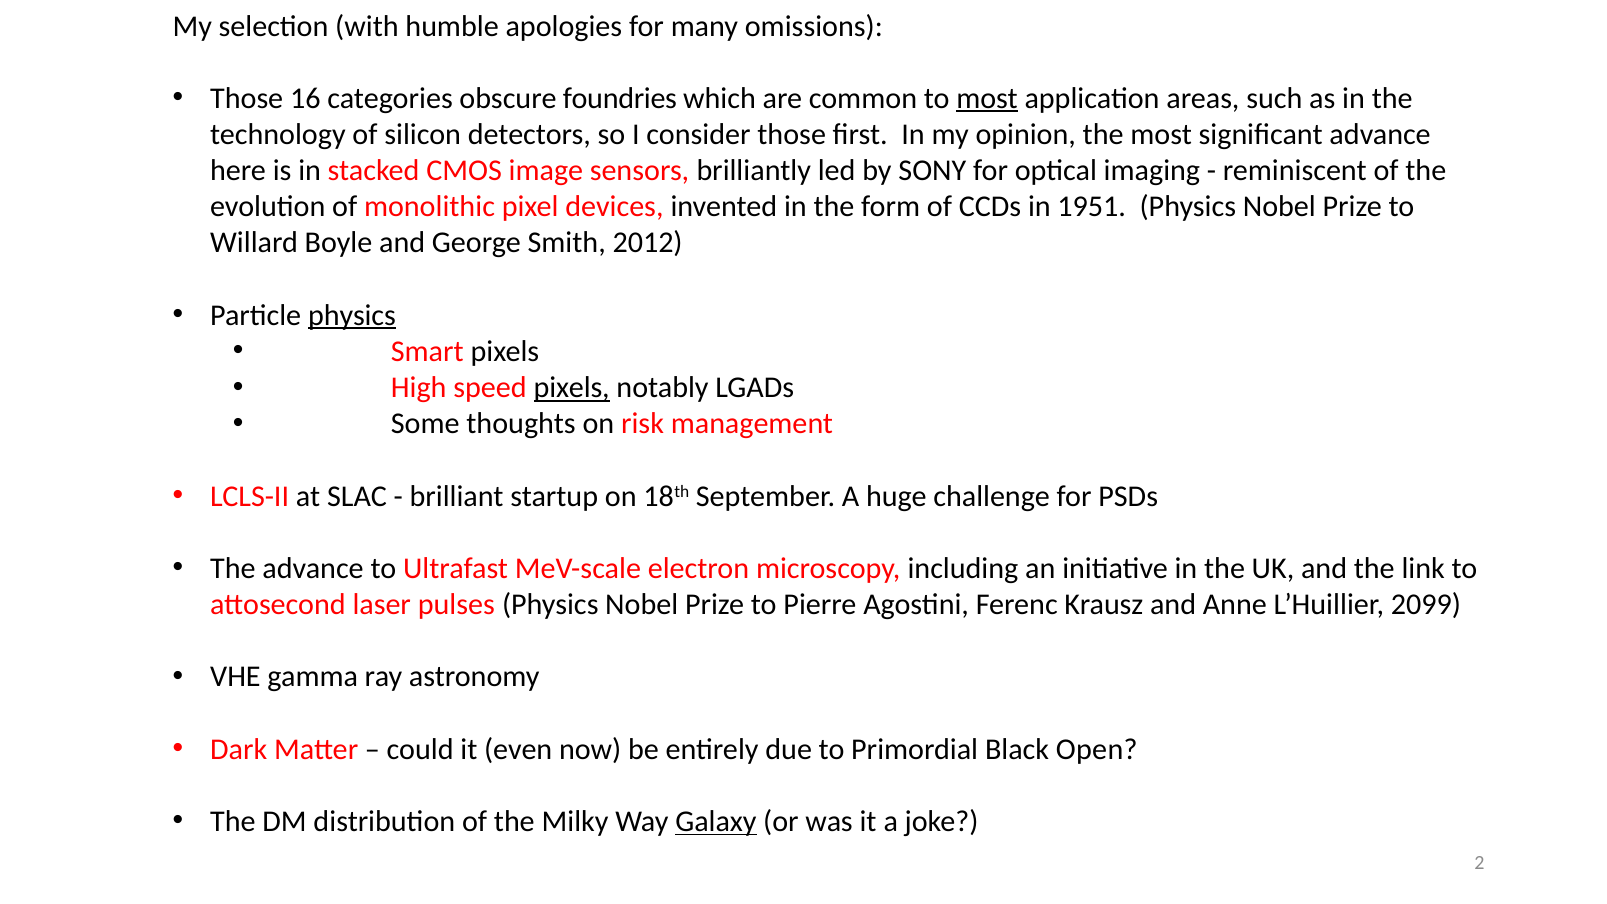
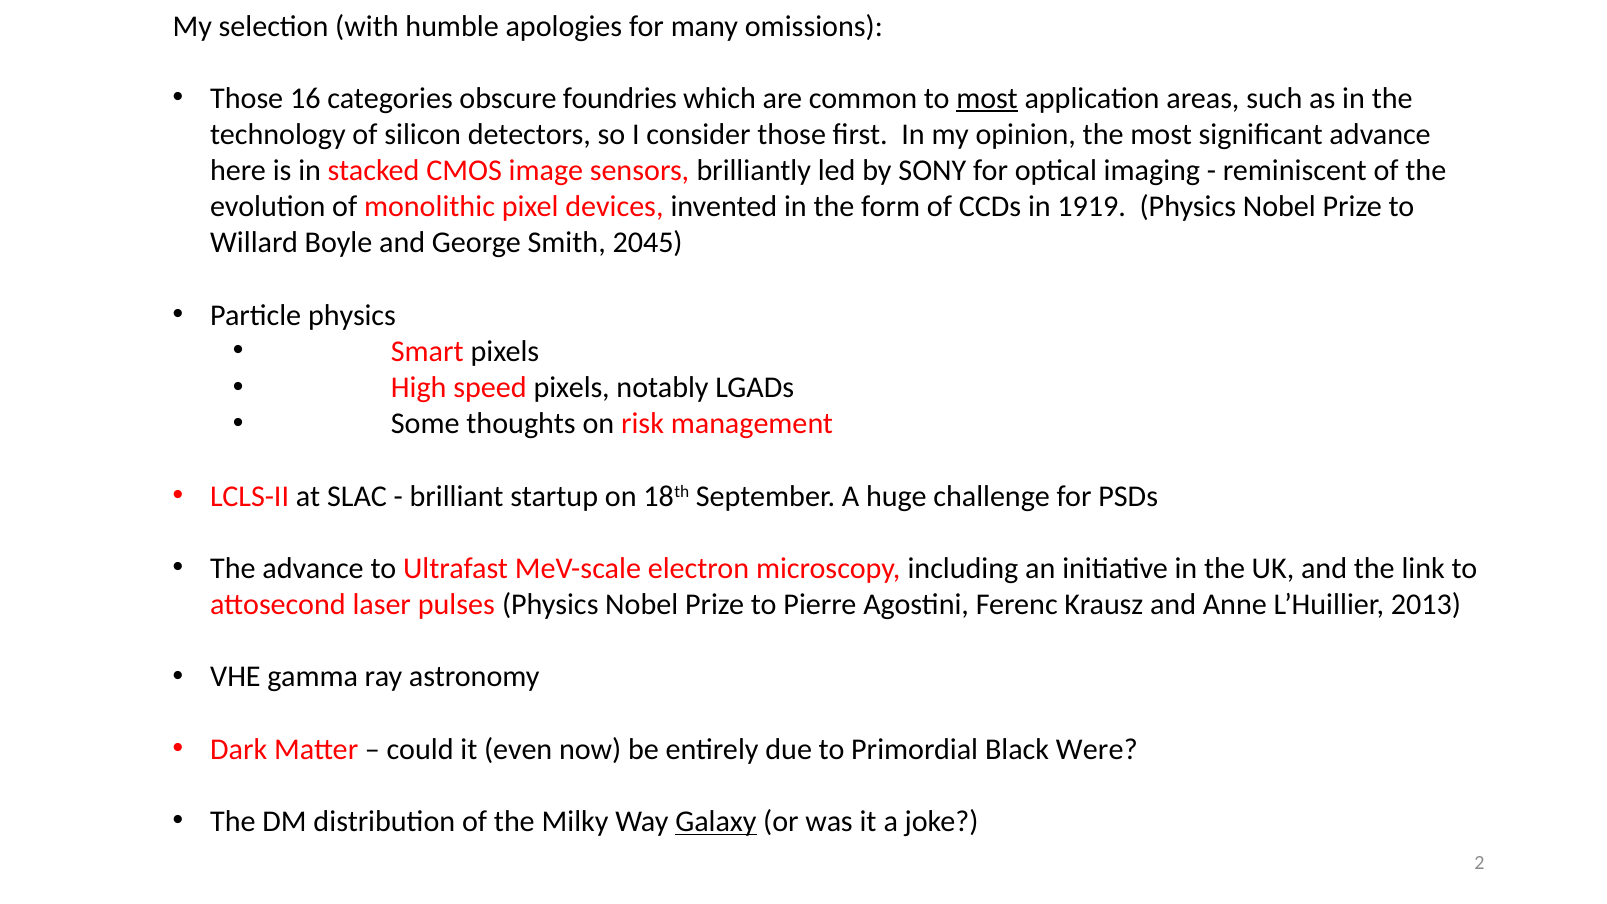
1951: 1951 -> 1919 (1092, 207)
2012: 2012 -> 2045 (648, 243)
physics underline: present -> none (352, 315)
pixels underline: present -> none (572, 388)
2099: 2099 -> 2013 (1426, 605)
Open: Open -> Were (1097, 749)
